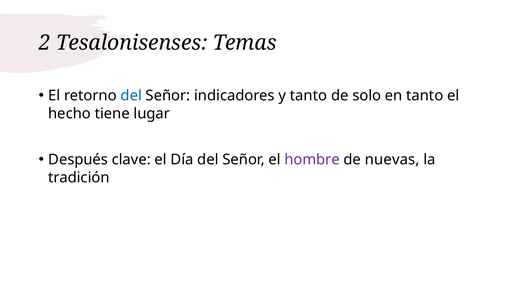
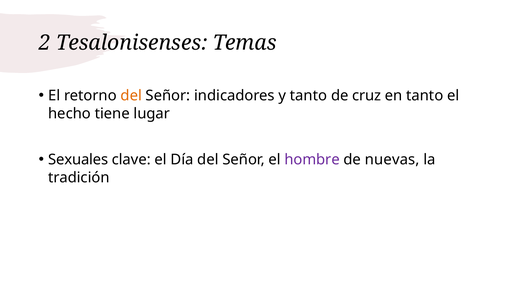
del colour: blue -> orange (131, 96)
solo: solo -> cruz (367, 96)
Después: Después -> Sexuales (78, 160)
